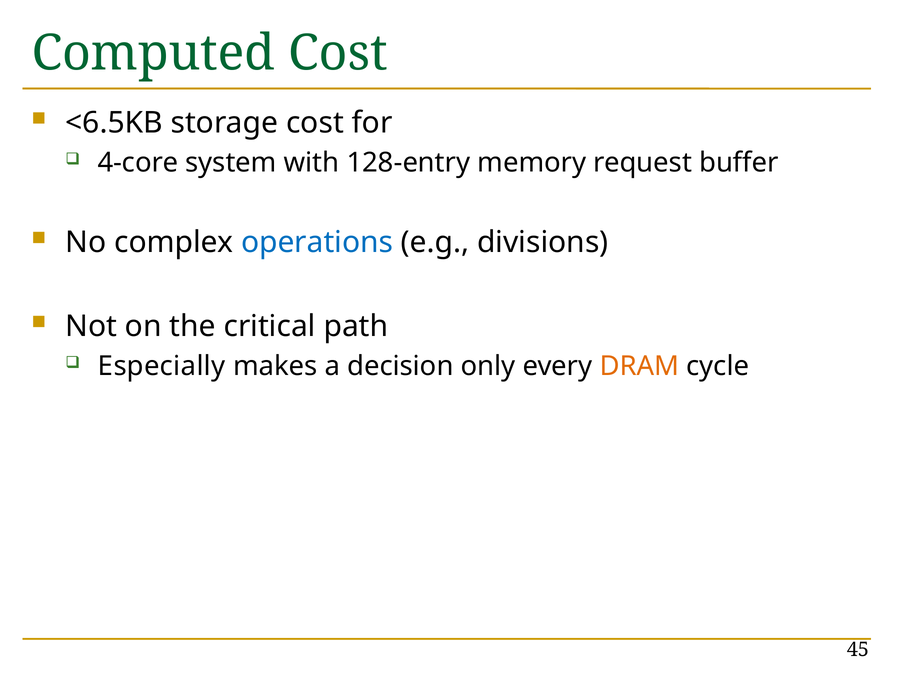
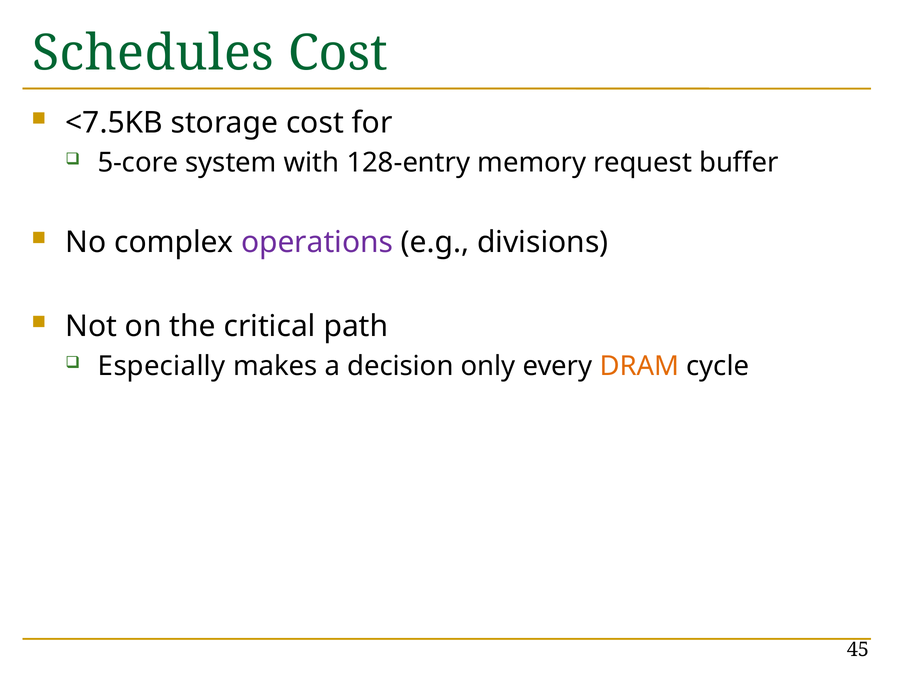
Computed: Computed -> Schedules (153, 53)
<6.5KB: <6.5KB -> <7.5KB (114, 123)
4-core: 4-core -> 5-core (138, 163)
operations colour: blue -> purple (317, 242)
